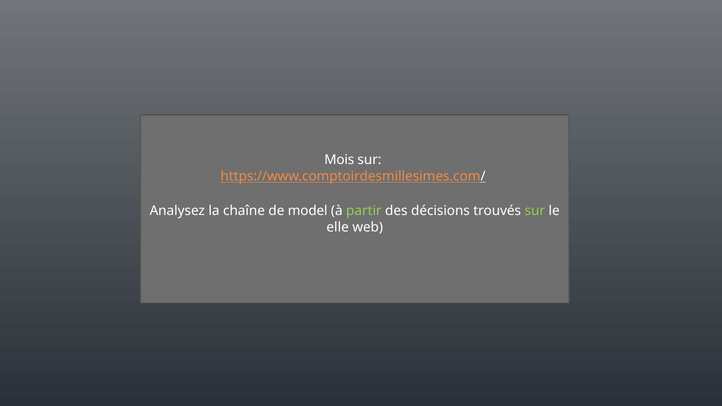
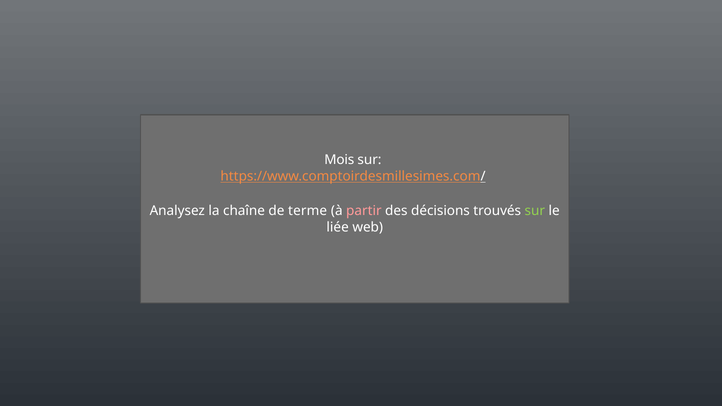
model: model -> terme (308, 211)
partir colour: light green -> pink (364, 211)
elle: elle -> liée (338, 227)
